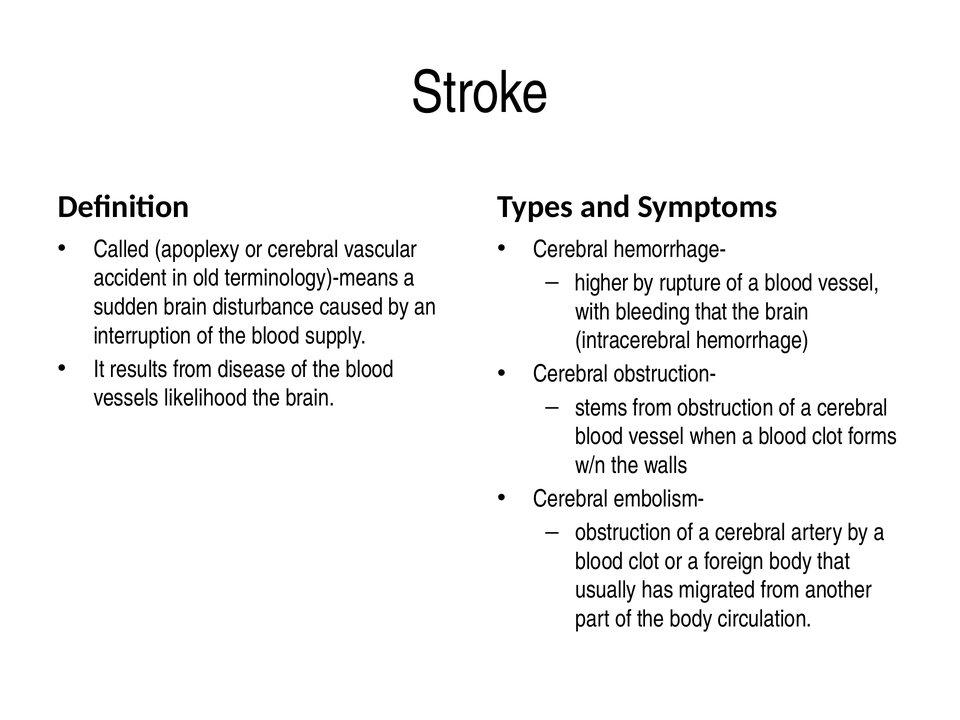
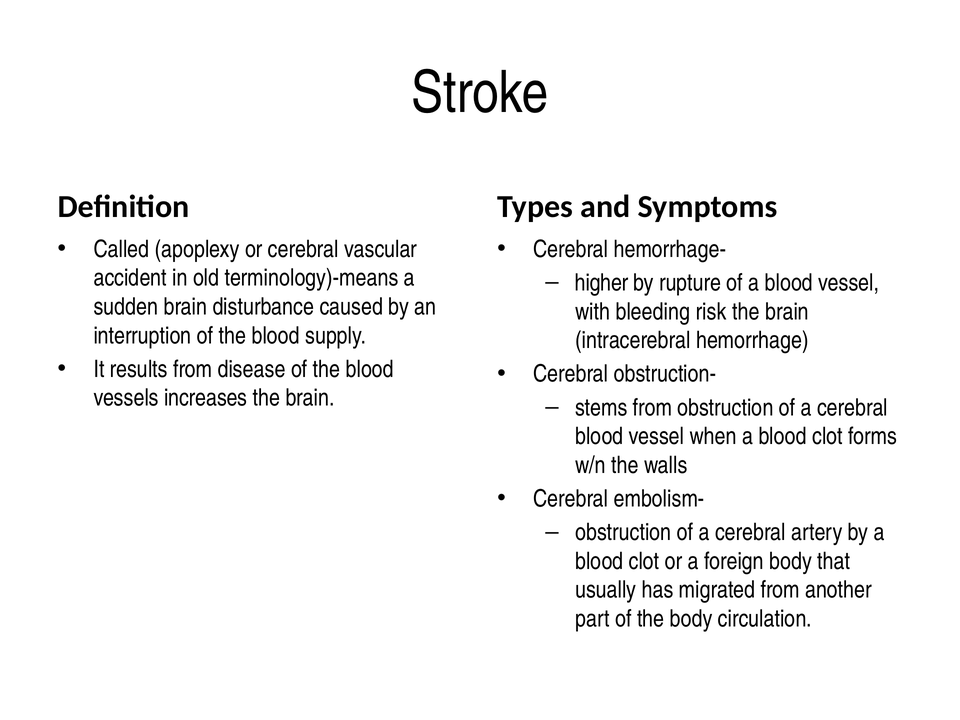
bleeding that: that -> risk (711, 312)
likelihood: likelihood -> increases (206, 398)
